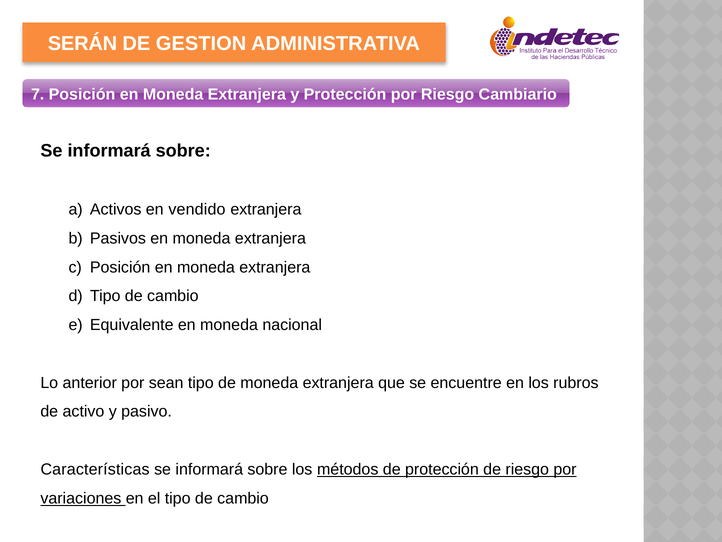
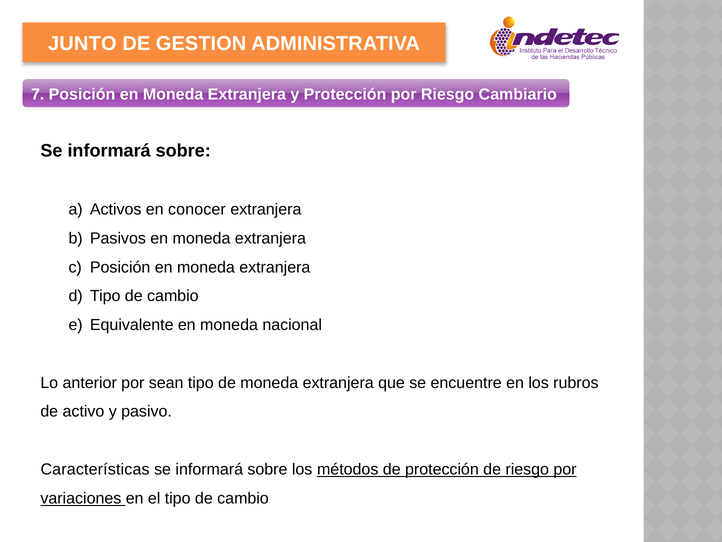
SERÁN: SERÁN -> JUNTO (82, 44)
vendido: vendido -> conocer (197, 209)
